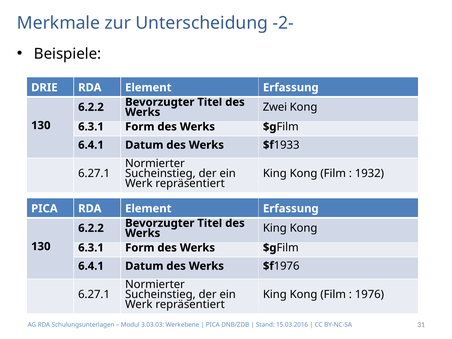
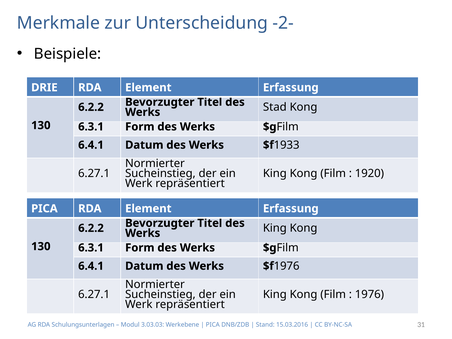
Zwei: Zwei -> Stad (275, 107)
1932: 1932 -> 1920 (369, 173)
